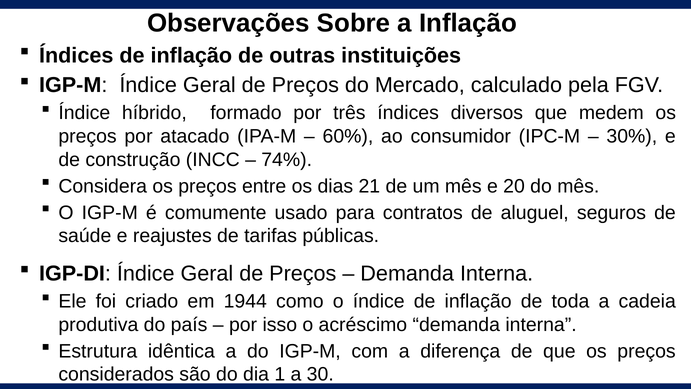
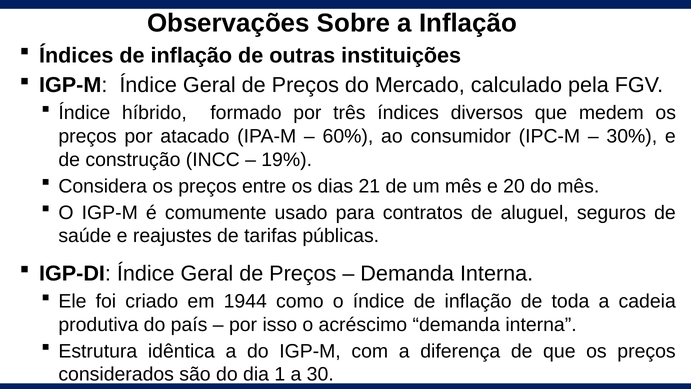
74%: 74% -> 19% (287, 160)
